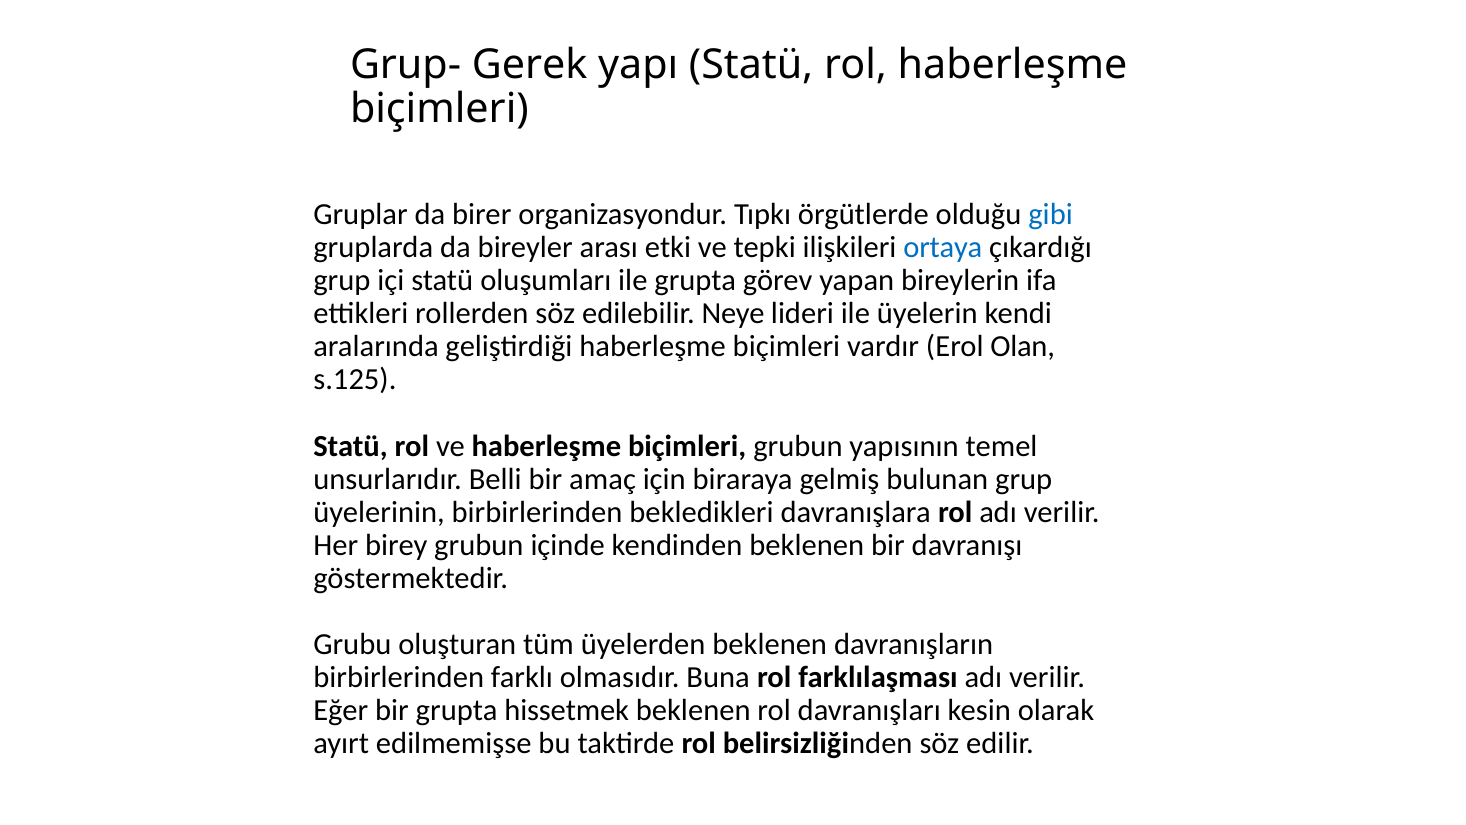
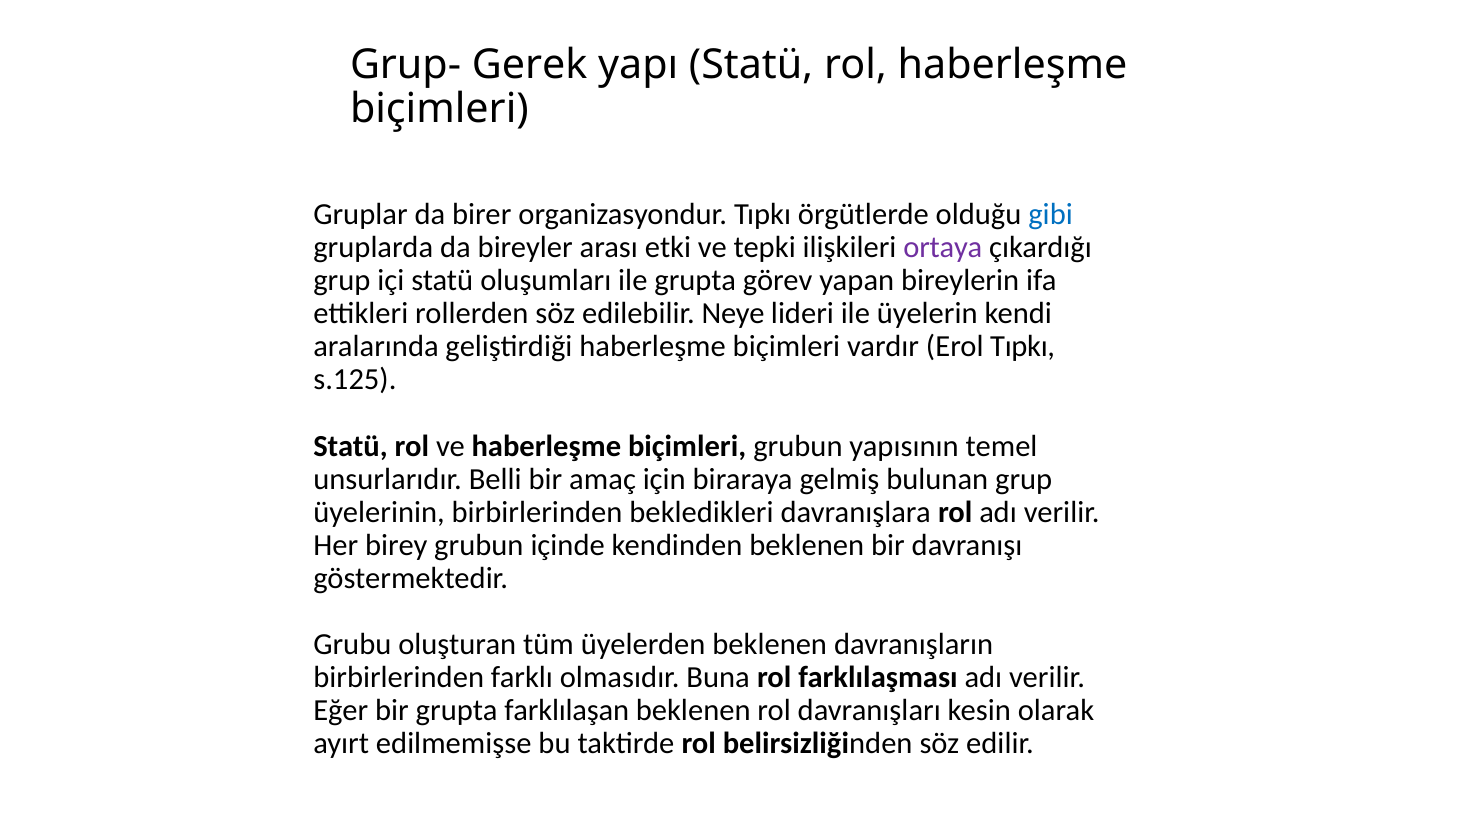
ortaya colour: blue -> purple (943, 247)
Erol Olan: Olan -> Tıpkı (1023, 346)
hissetmek: hissetmek -> farklılaşan (567, 710)
